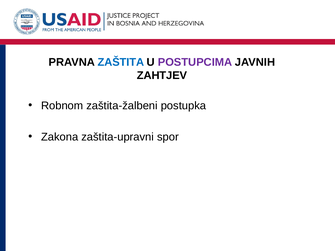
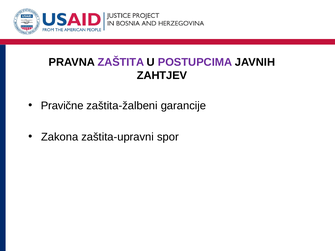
ZAŠTITA colour: blue -> purple (121, 62)
Robnom: Robnom -> Pravične (62, 106)
postupka: postupka -> garancije (183, 106)
